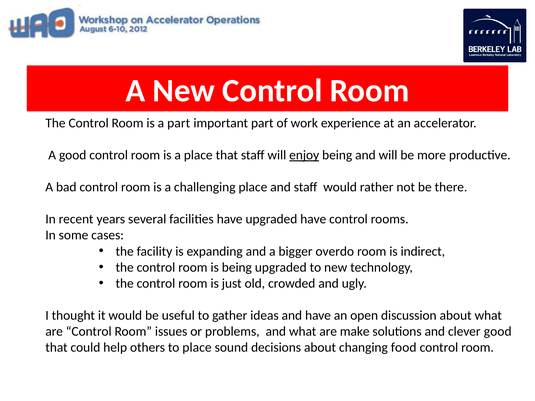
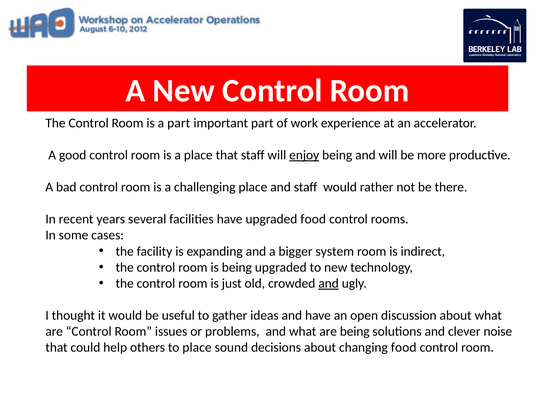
upgraded have: have -> food (313, 219)
overdo: overdo -> system (335, 251)
and underline: none -> present (329, 284)
are make: make -> being (355, 332)
clever good: good -> noise (498, 332)
